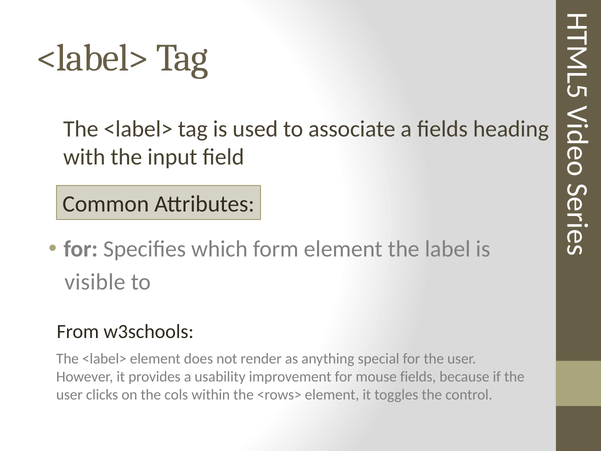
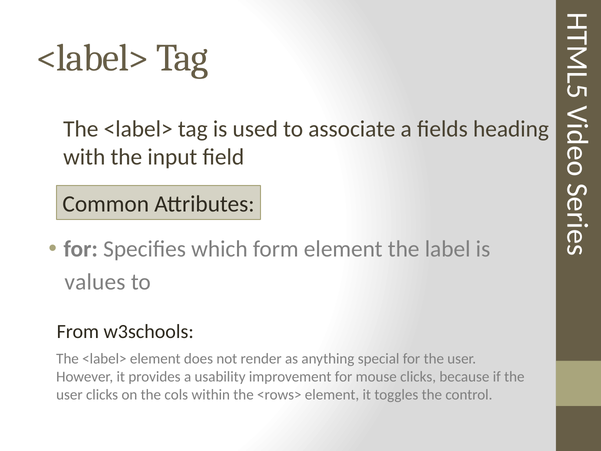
visible: visible -> values (95, 282)
mouse fields: fields -> clicks (418, 377)
